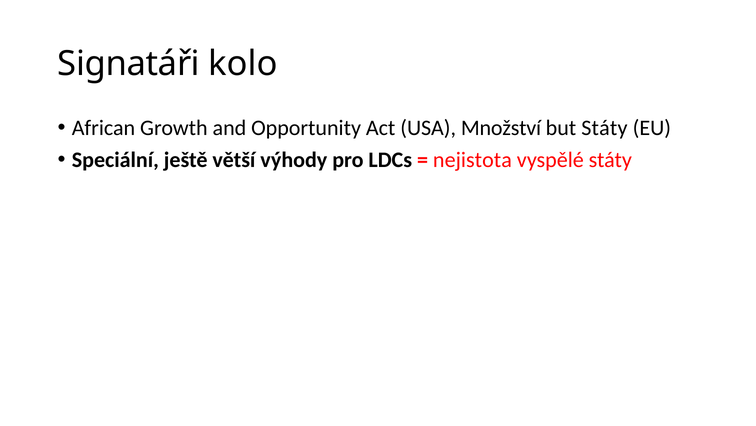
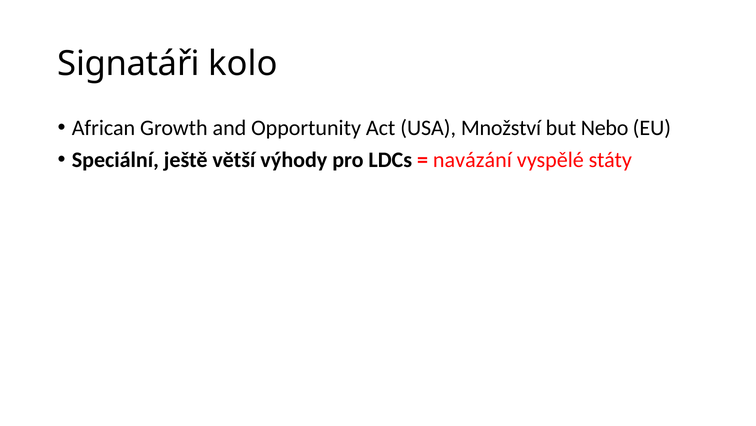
but Státy: Státy -> Nebo (605, 128)
nejistota: nejistota -> navázání (472, 160)
